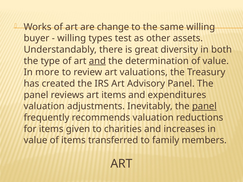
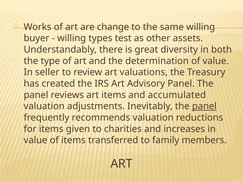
and underline: present -> none (97, 61)
more: more -> seller (47, 72)
expenditures: expenditures -> accumulated (177, 95)
